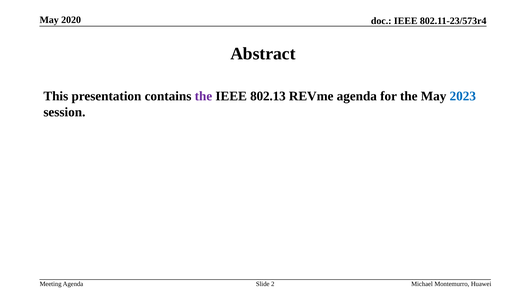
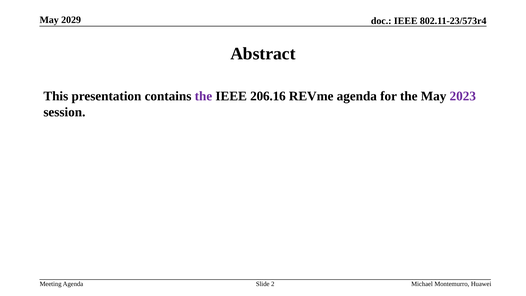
2020: 2020 -> 2029 (71, 20)
802.13: 802.13 -> 206.16 (268, 96)
2023 colour: blue -> purple (463, 96)
